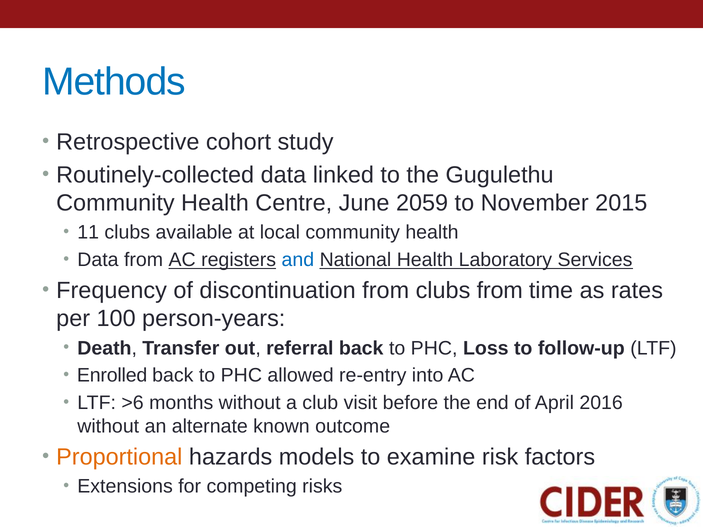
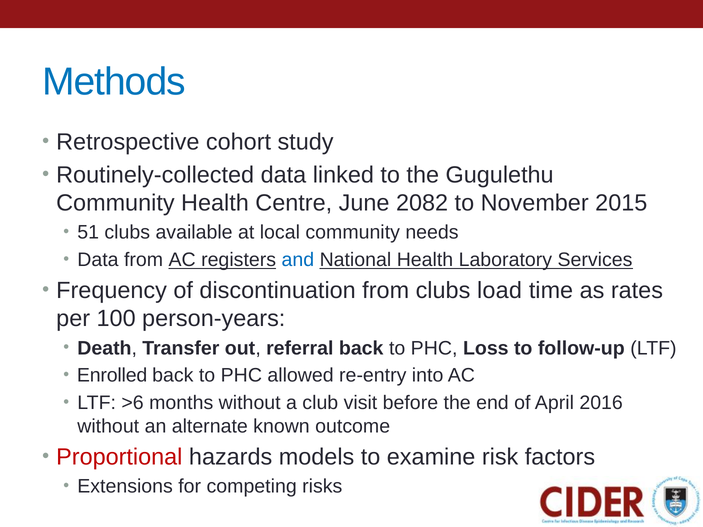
2059: 2059 -> 2082 (422, 203)
11: 11 -> 51 (88, 233)
local community health: health -> needs (432, 233)
clubs from: from -> load (500, 291)
Proportional colour: orange -> red (119, 457)
